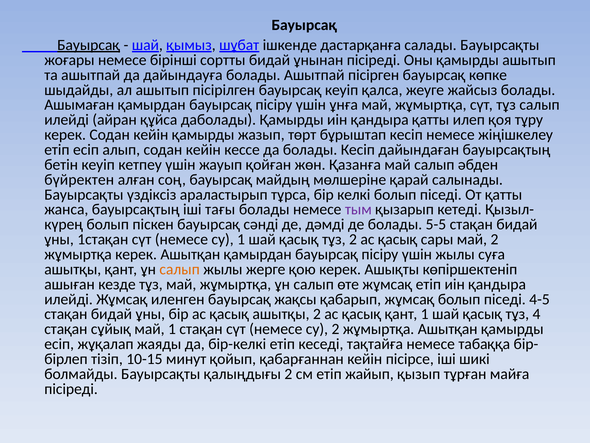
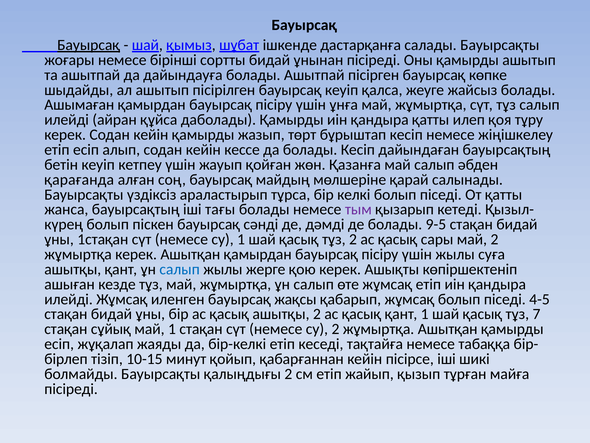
бүйректен: бүйректен -> қарағанда (79, 179)
5-5: 5-5 -> 9-5 (436, 224)
салып colour: orange -> blue (180, 269)
4: 4 -> 7 (537, 314)
